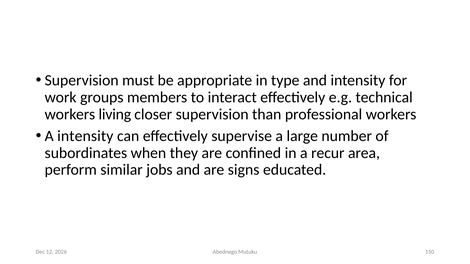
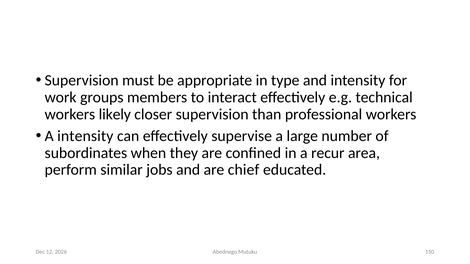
living: living -> likely (115, 114)
signs: signs -> chief (244, 170)
